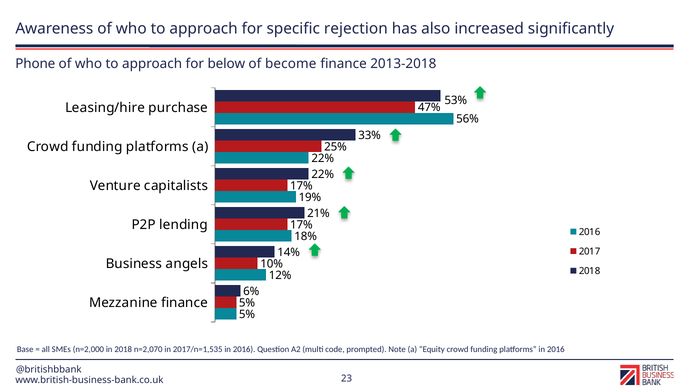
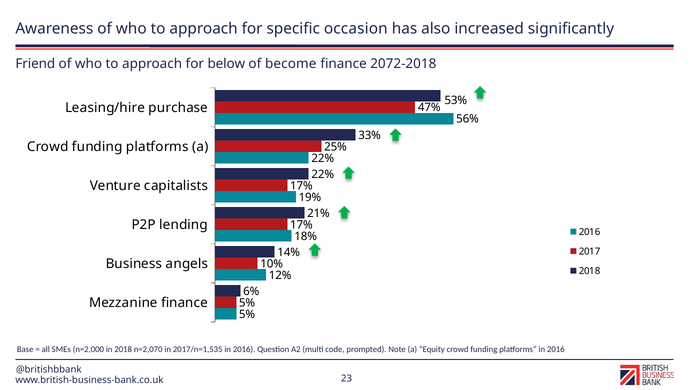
rejection: rejection -> occasion (356, 29)
Phone: Phone -> Friend (35, 64)
2013-2018: 2013-2018 -> 2072-2018 (403, 64)
